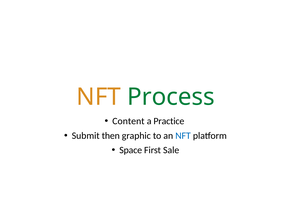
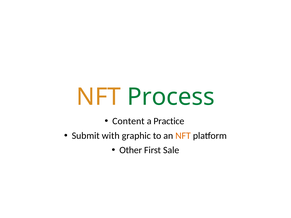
then: then -> with (111, 136)
NFT colour: blue -> orange (183, 136)
Space: Space -> Other (131, 150)
